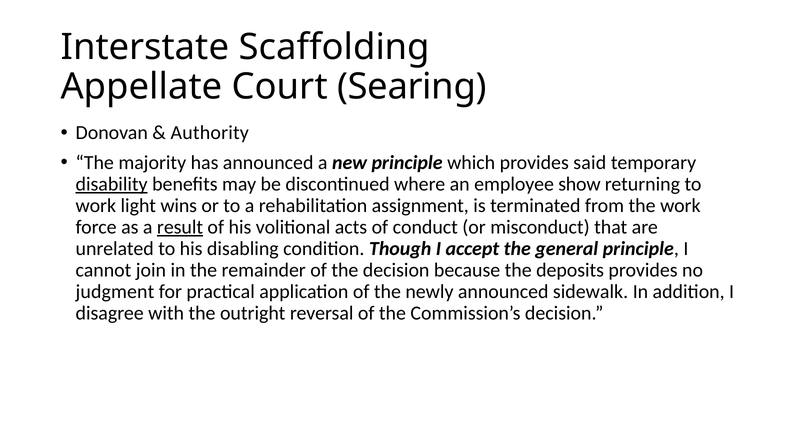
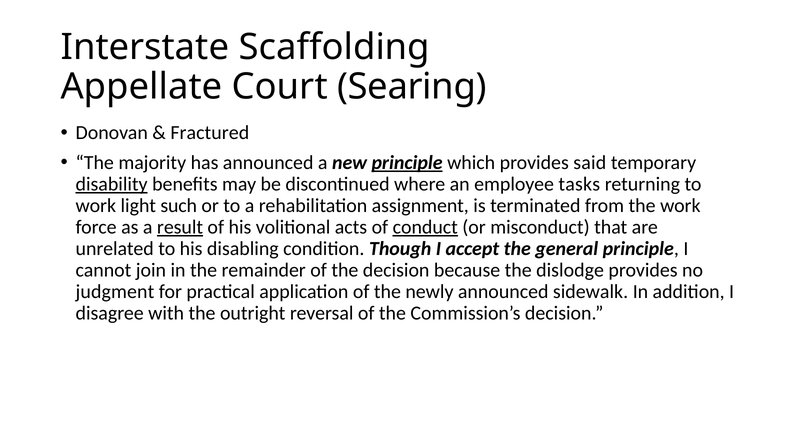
Authority: Authority -> Fractured (210, 133)
principle underline: none -> present (407, 163)
show: show -> tasks (579, 184)
wins: wins -> such (179, 206)
conduct underline: none -> present (425, 227)
deposits: deposits -> dislodge (570, 270)
